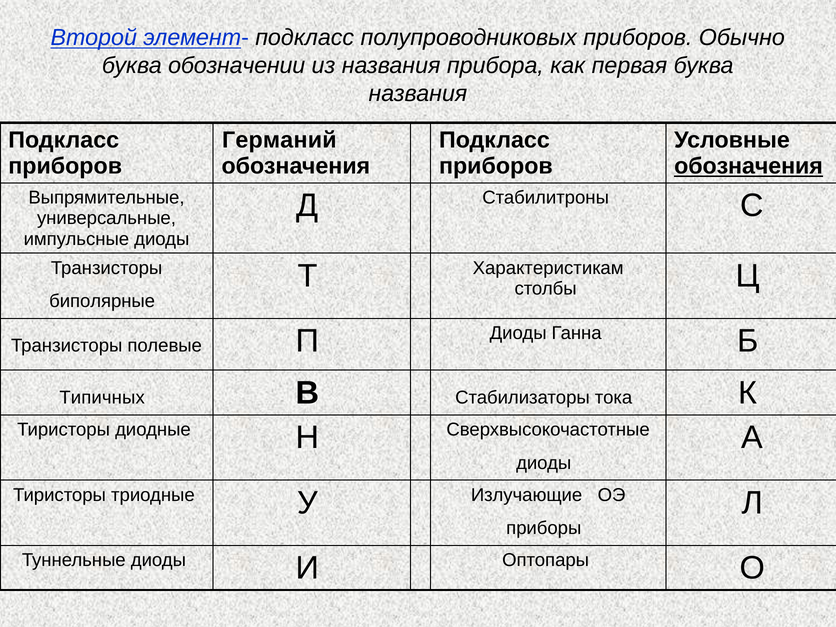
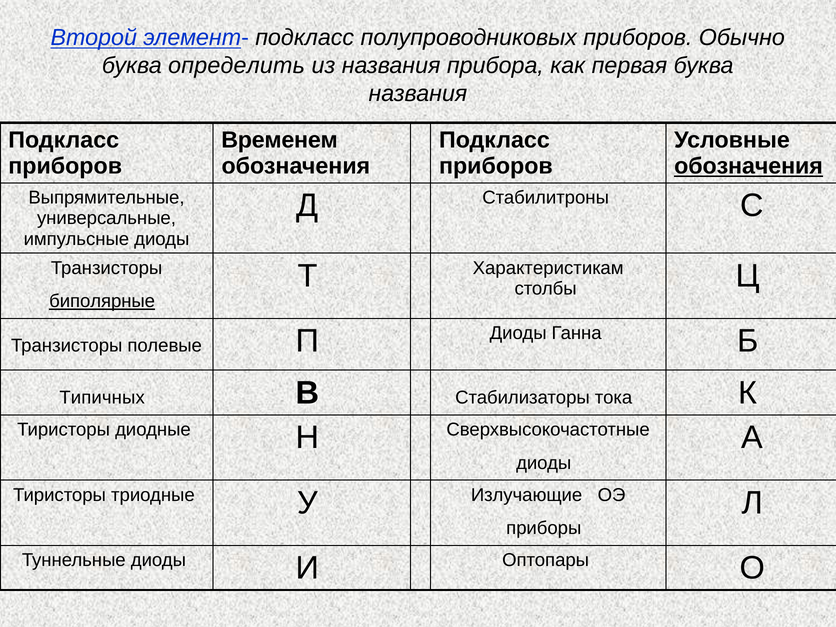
обозначении: обозначении -> определить (237, 66)
Германий: Германий -> Временем (280, 140)
биполярные underline: none -> present (102, 301)
